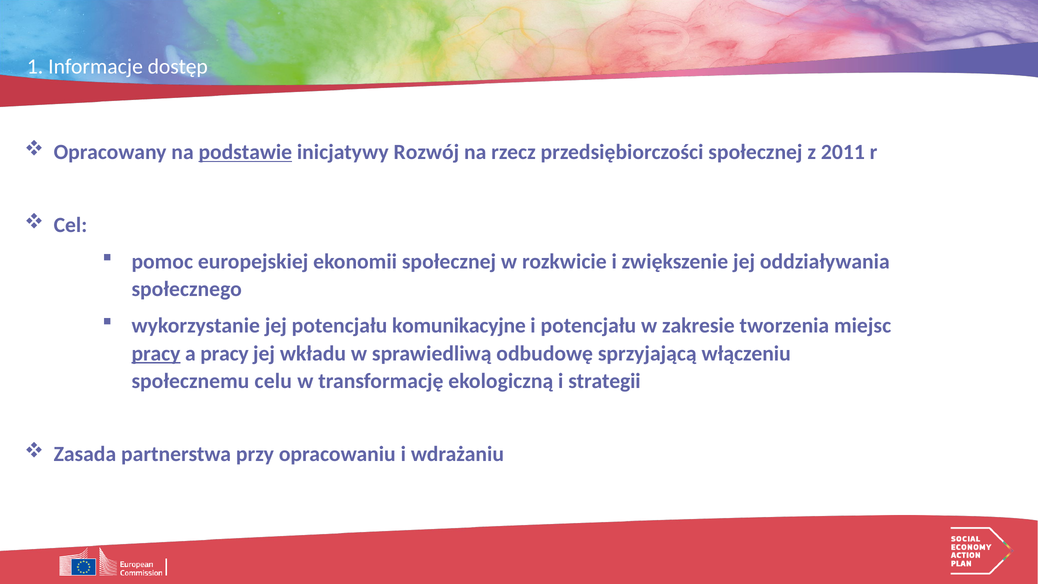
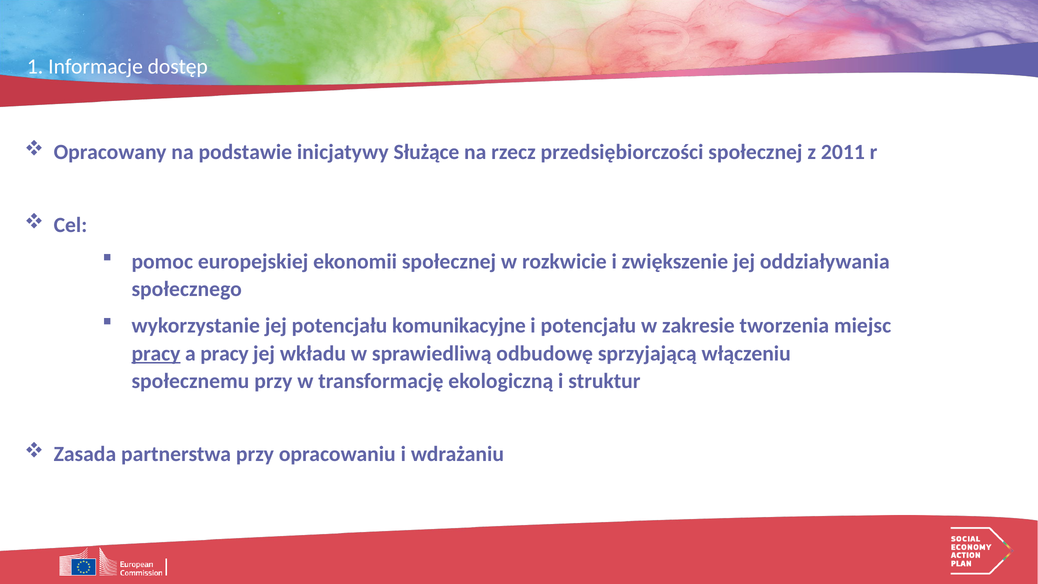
podstawie underline: present -> none (245, 152)
Rozwój: Rozwój -> Służące (426, 152)
społecznemu celu: celu -> przy (273, 381)
strategii: strategii -> struktur (604, 381)
